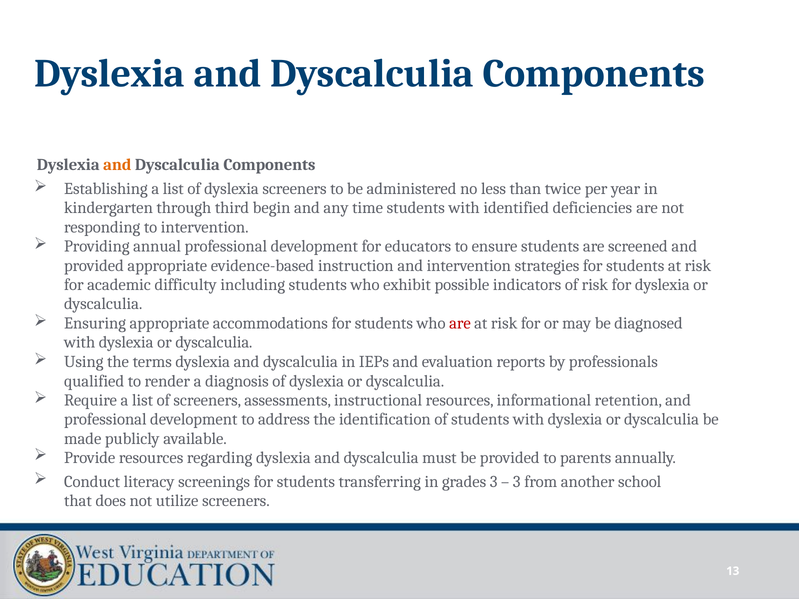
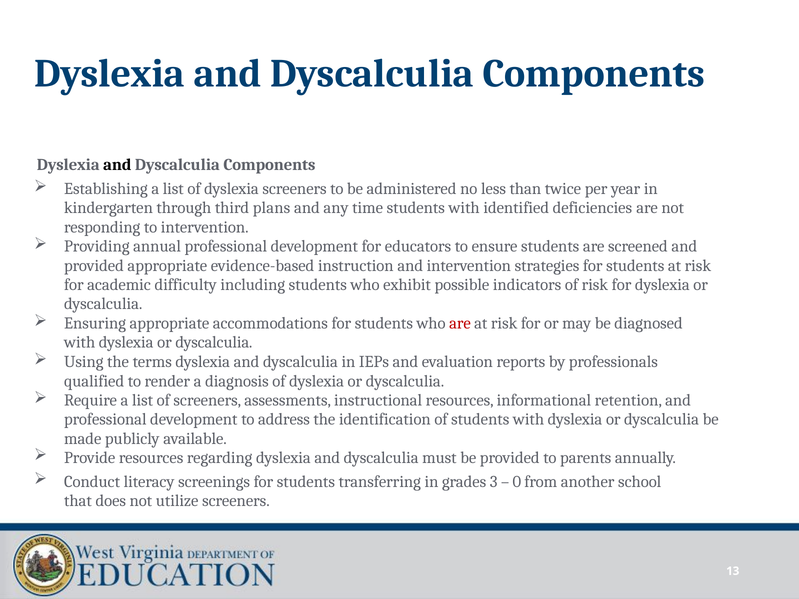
and colour: orange -> black (117, 165)
begin: begin -> plans (272, 208)
3: 3 -> 0 (517, 482)
